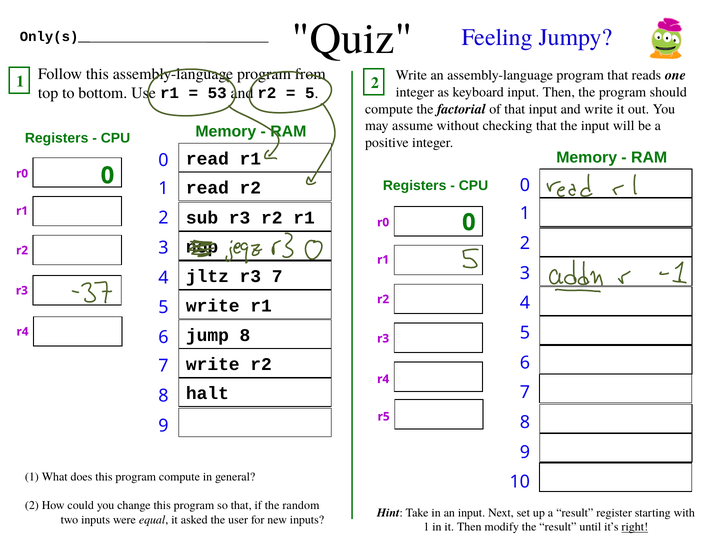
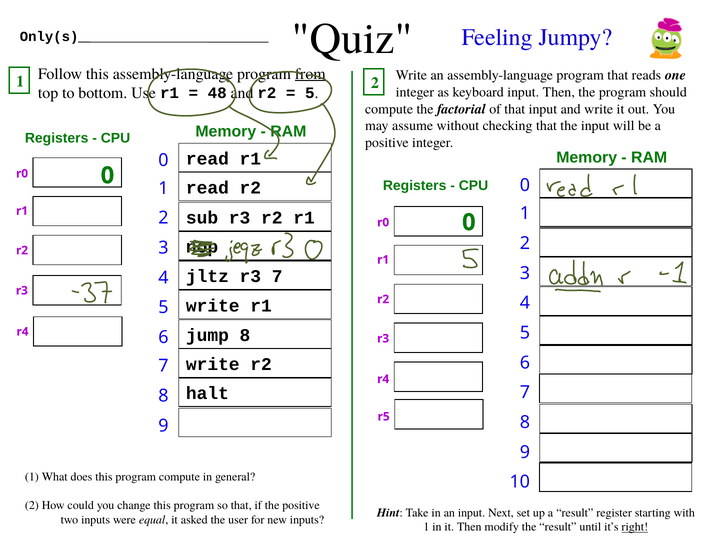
from underline: none -> present (310, 74)
53: 53 -> 48 (217, 93)
the random: random -> positive (301, 506)
